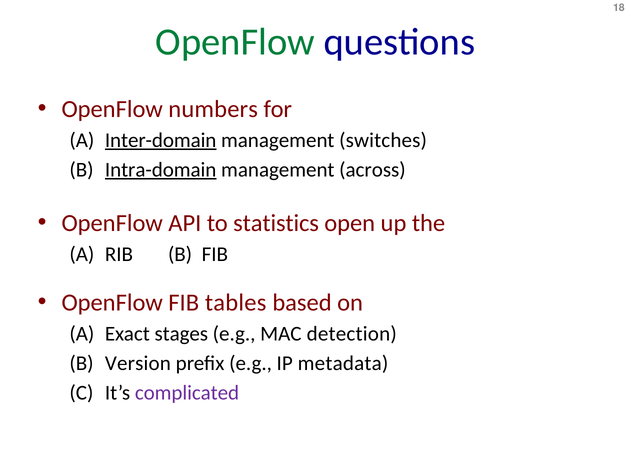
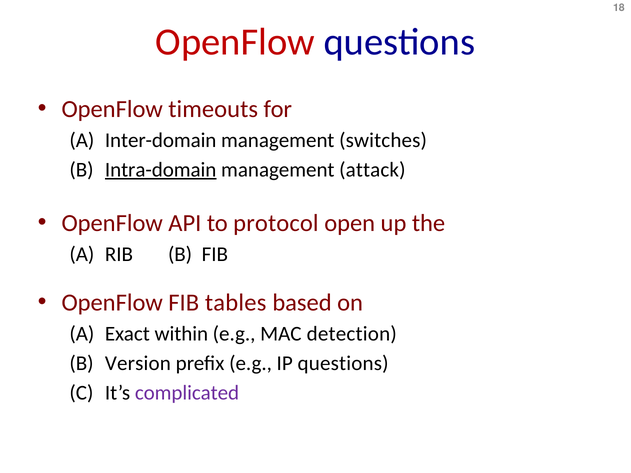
OpenFlow colour: green -> red (235, 42)
numbers: numbers -> timeouts (213, 109)
Inter-domain underline: present -> none (161, 140)
across: across -> attack (372, 170)
statistics: statistics -> protocol (276, 223)
stages: stages -> within (181, 334)
IP metadata: metadata -> questions (343, 364)
